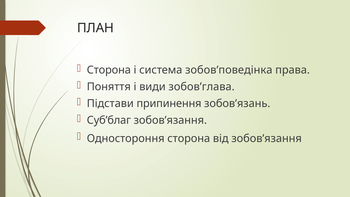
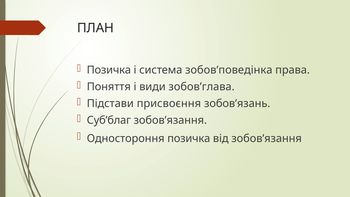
Сторона: Сторона -> Позичка (109, 70)
припинення: припинення -> присвоєння (169, 103)
Одностороння сторона: сторона -> позичка (189, 138)
